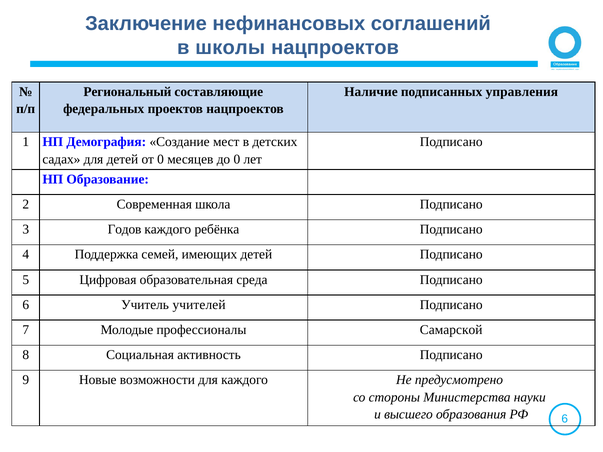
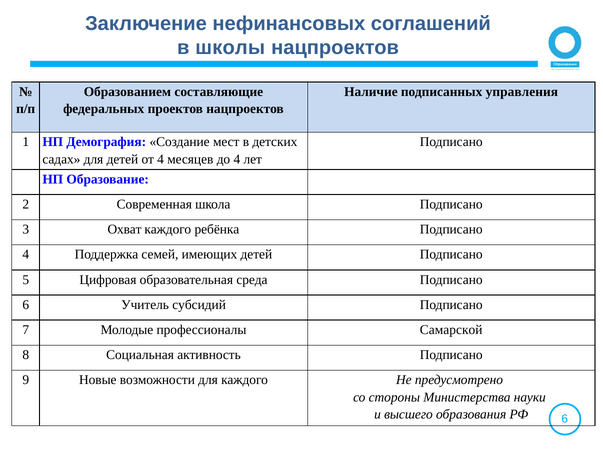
Региональный: Региональный -> Образованием (127, 92)
от 0: 0 -> 4 (161, 159)
до 0: 0 -> 4 (237, 159)
Годов: Годов -> Охват (125, 230)
учителей: учителей -> субсидий (199, 305)
